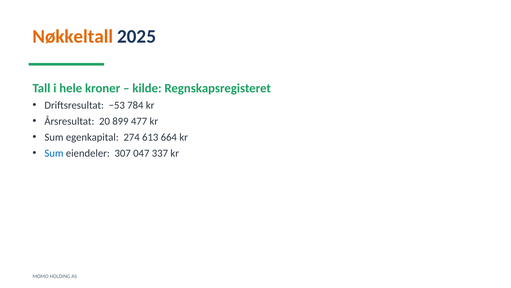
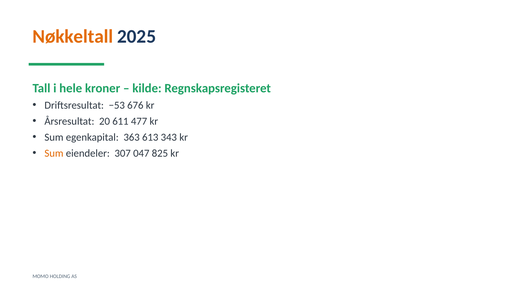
784: 784 -> 676 (135, 105)
899: 899 -> 611 (120, 121)
274: 274 -> 363 (132, 137)
664: 664 -> 343 (169, 137)
Sum colour: blue -> orange (54, 153)
337: 337 -> 825 (160, 153)
